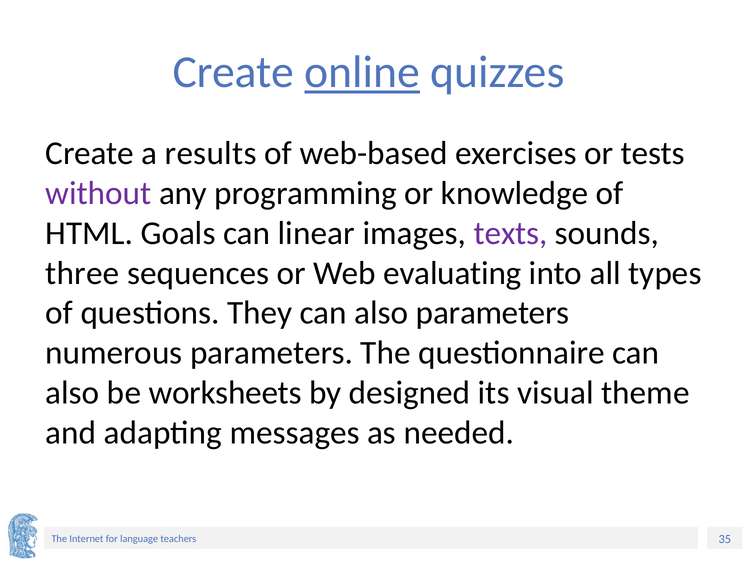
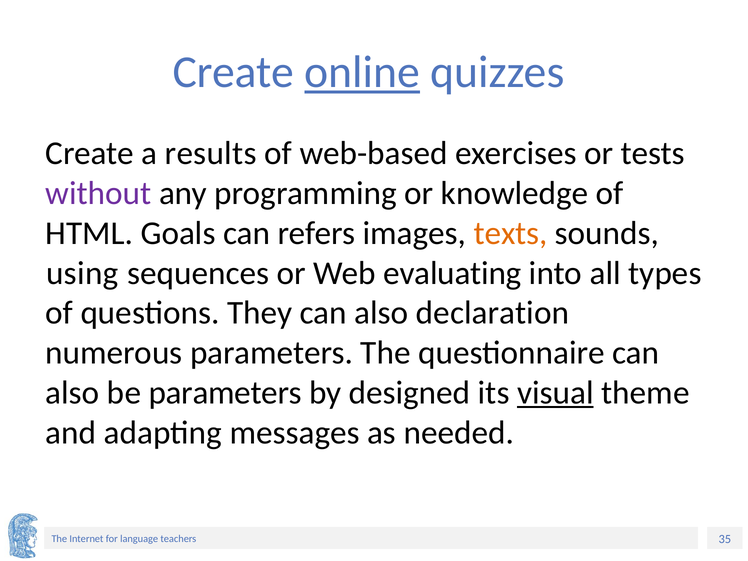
linear: linear -> refers (317, 233)
texts colour: purple -> orange (511, 233)
three: three -> using (82, 273)
also parameters: parameters -> declaration (493, 313)
be worksheets: worksheets -> parameters (225, 393)
visual underline: none -> present (555, 393)
